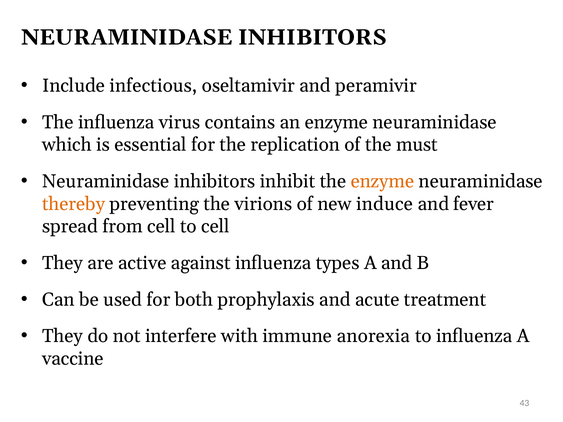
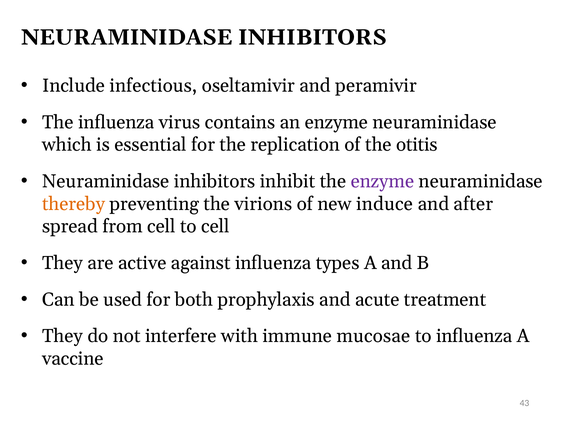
must: must -> otitis (417, 145)
enzyme colour: orange -> purple (382, 181)
fever: fever -> after (473, 204)
anorexia: anorexia -> mucosae (373, 336)
